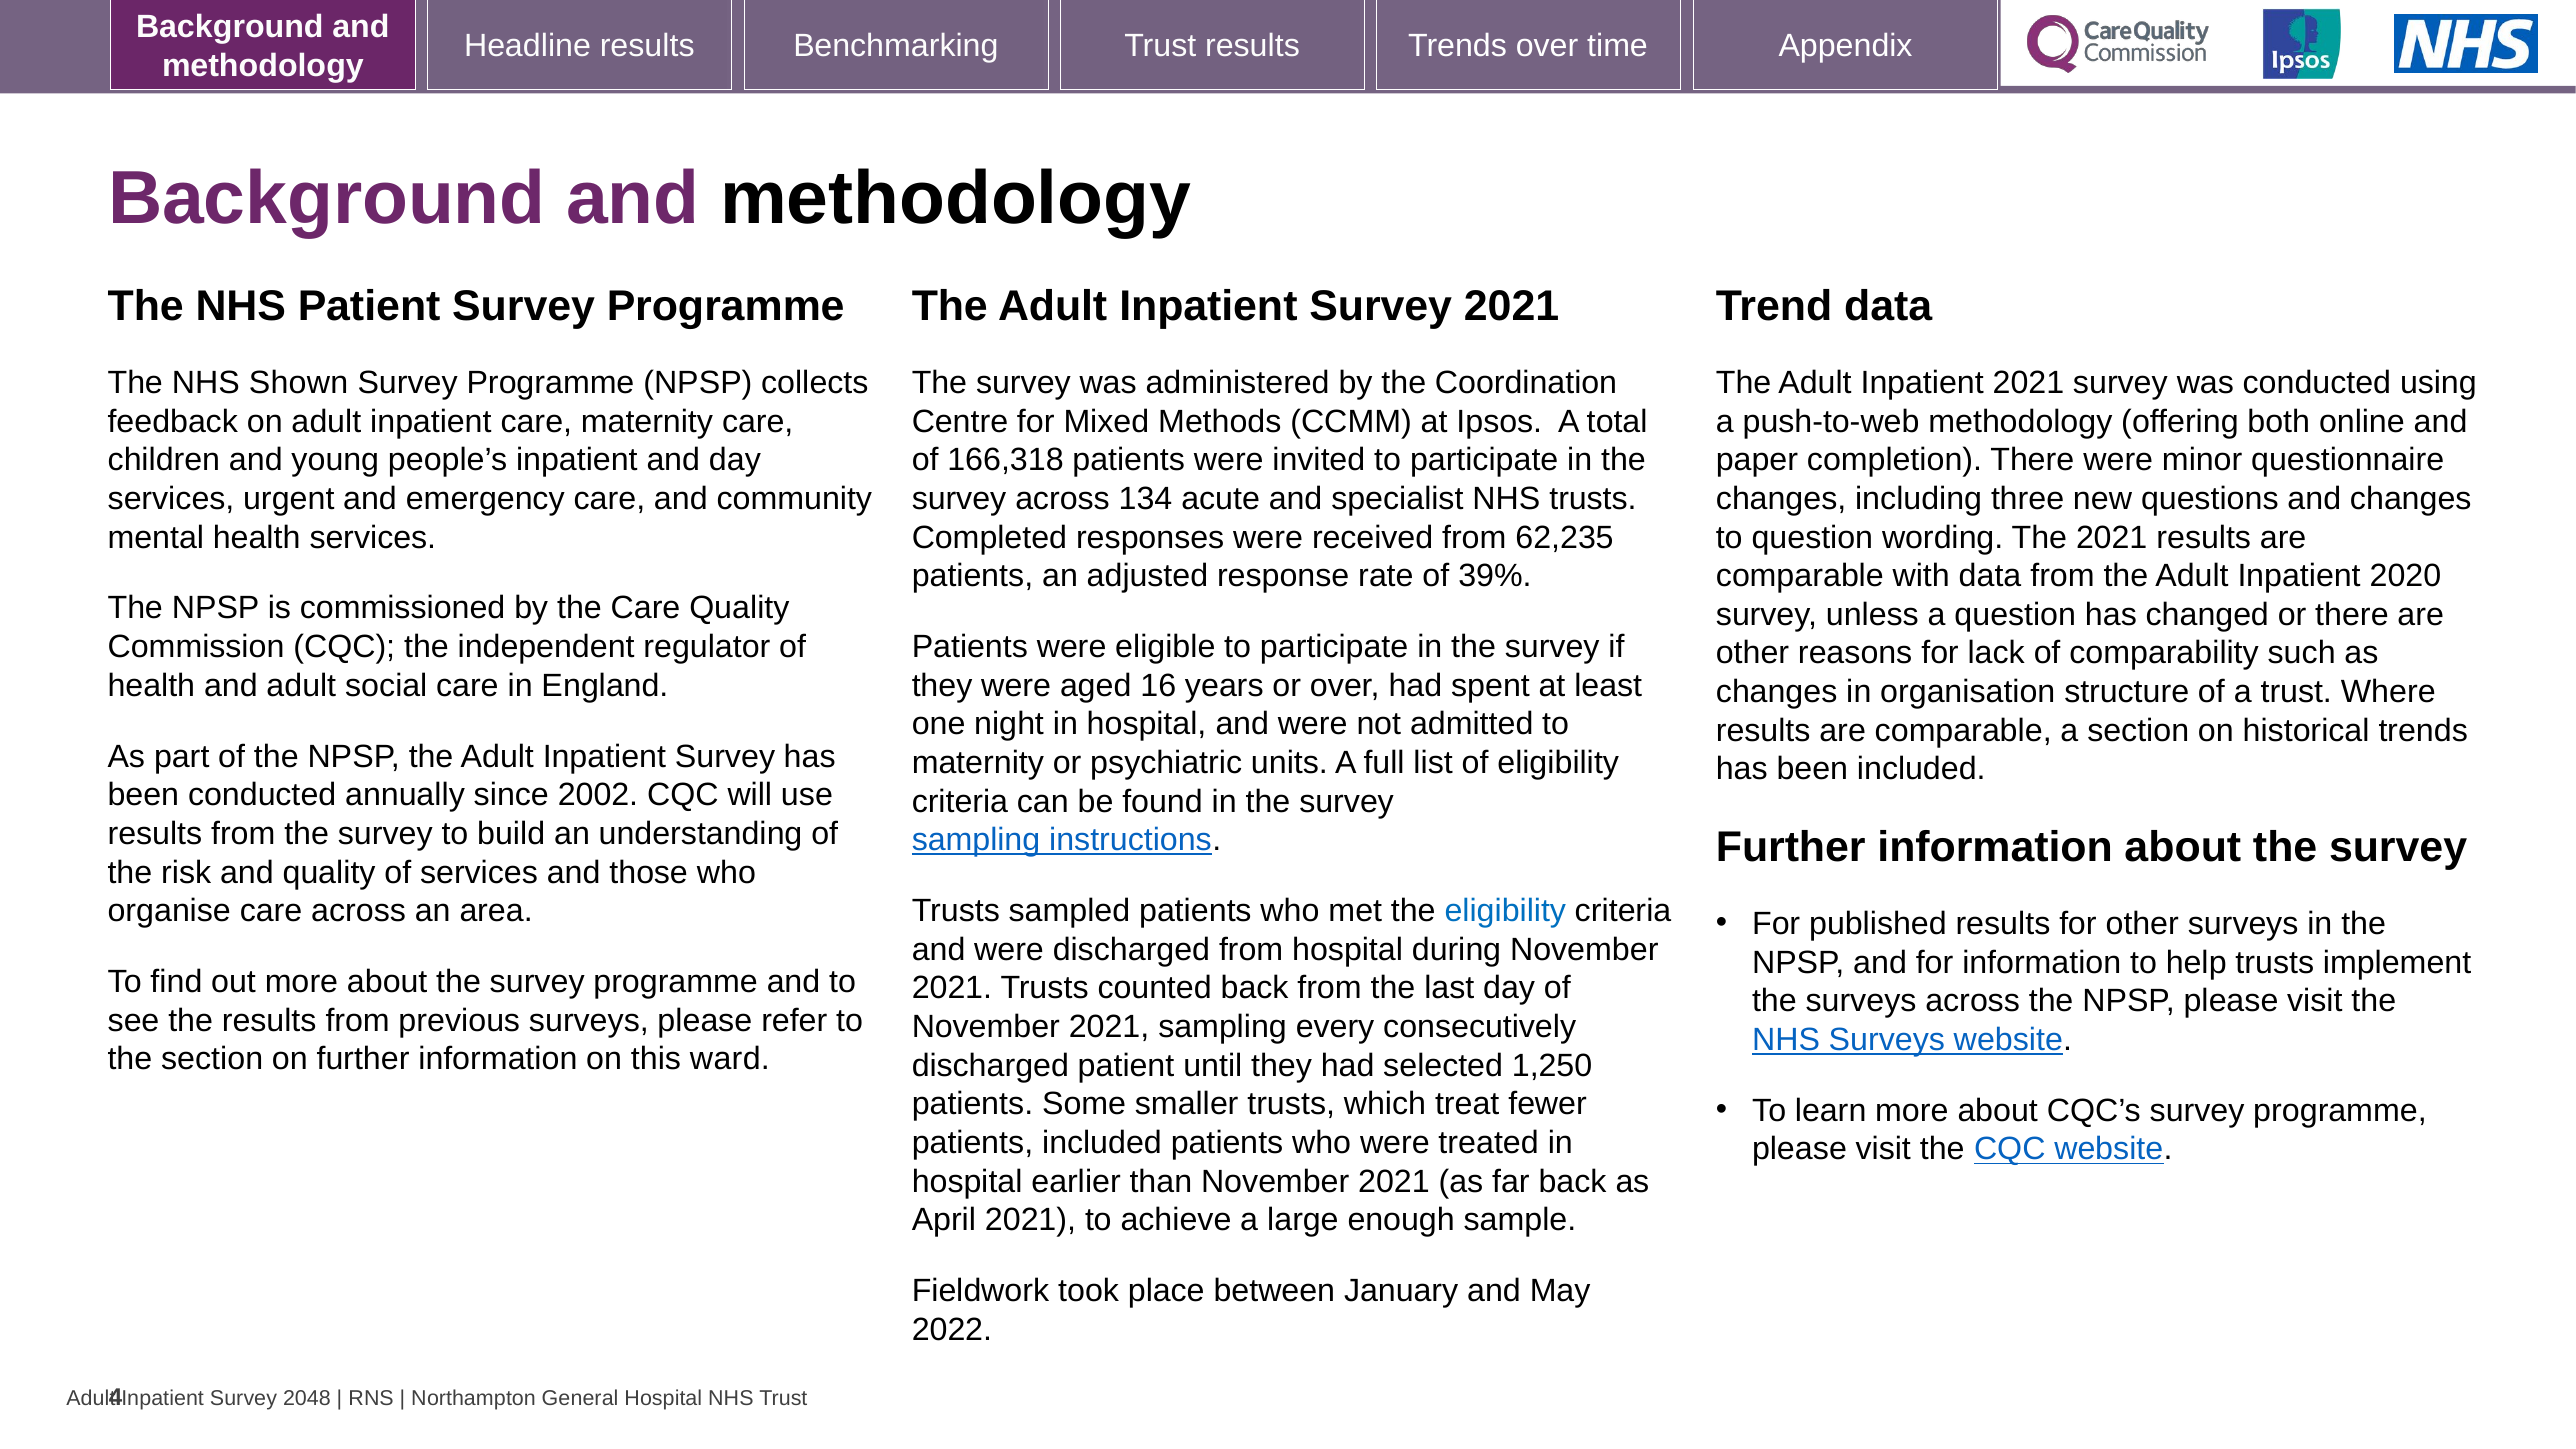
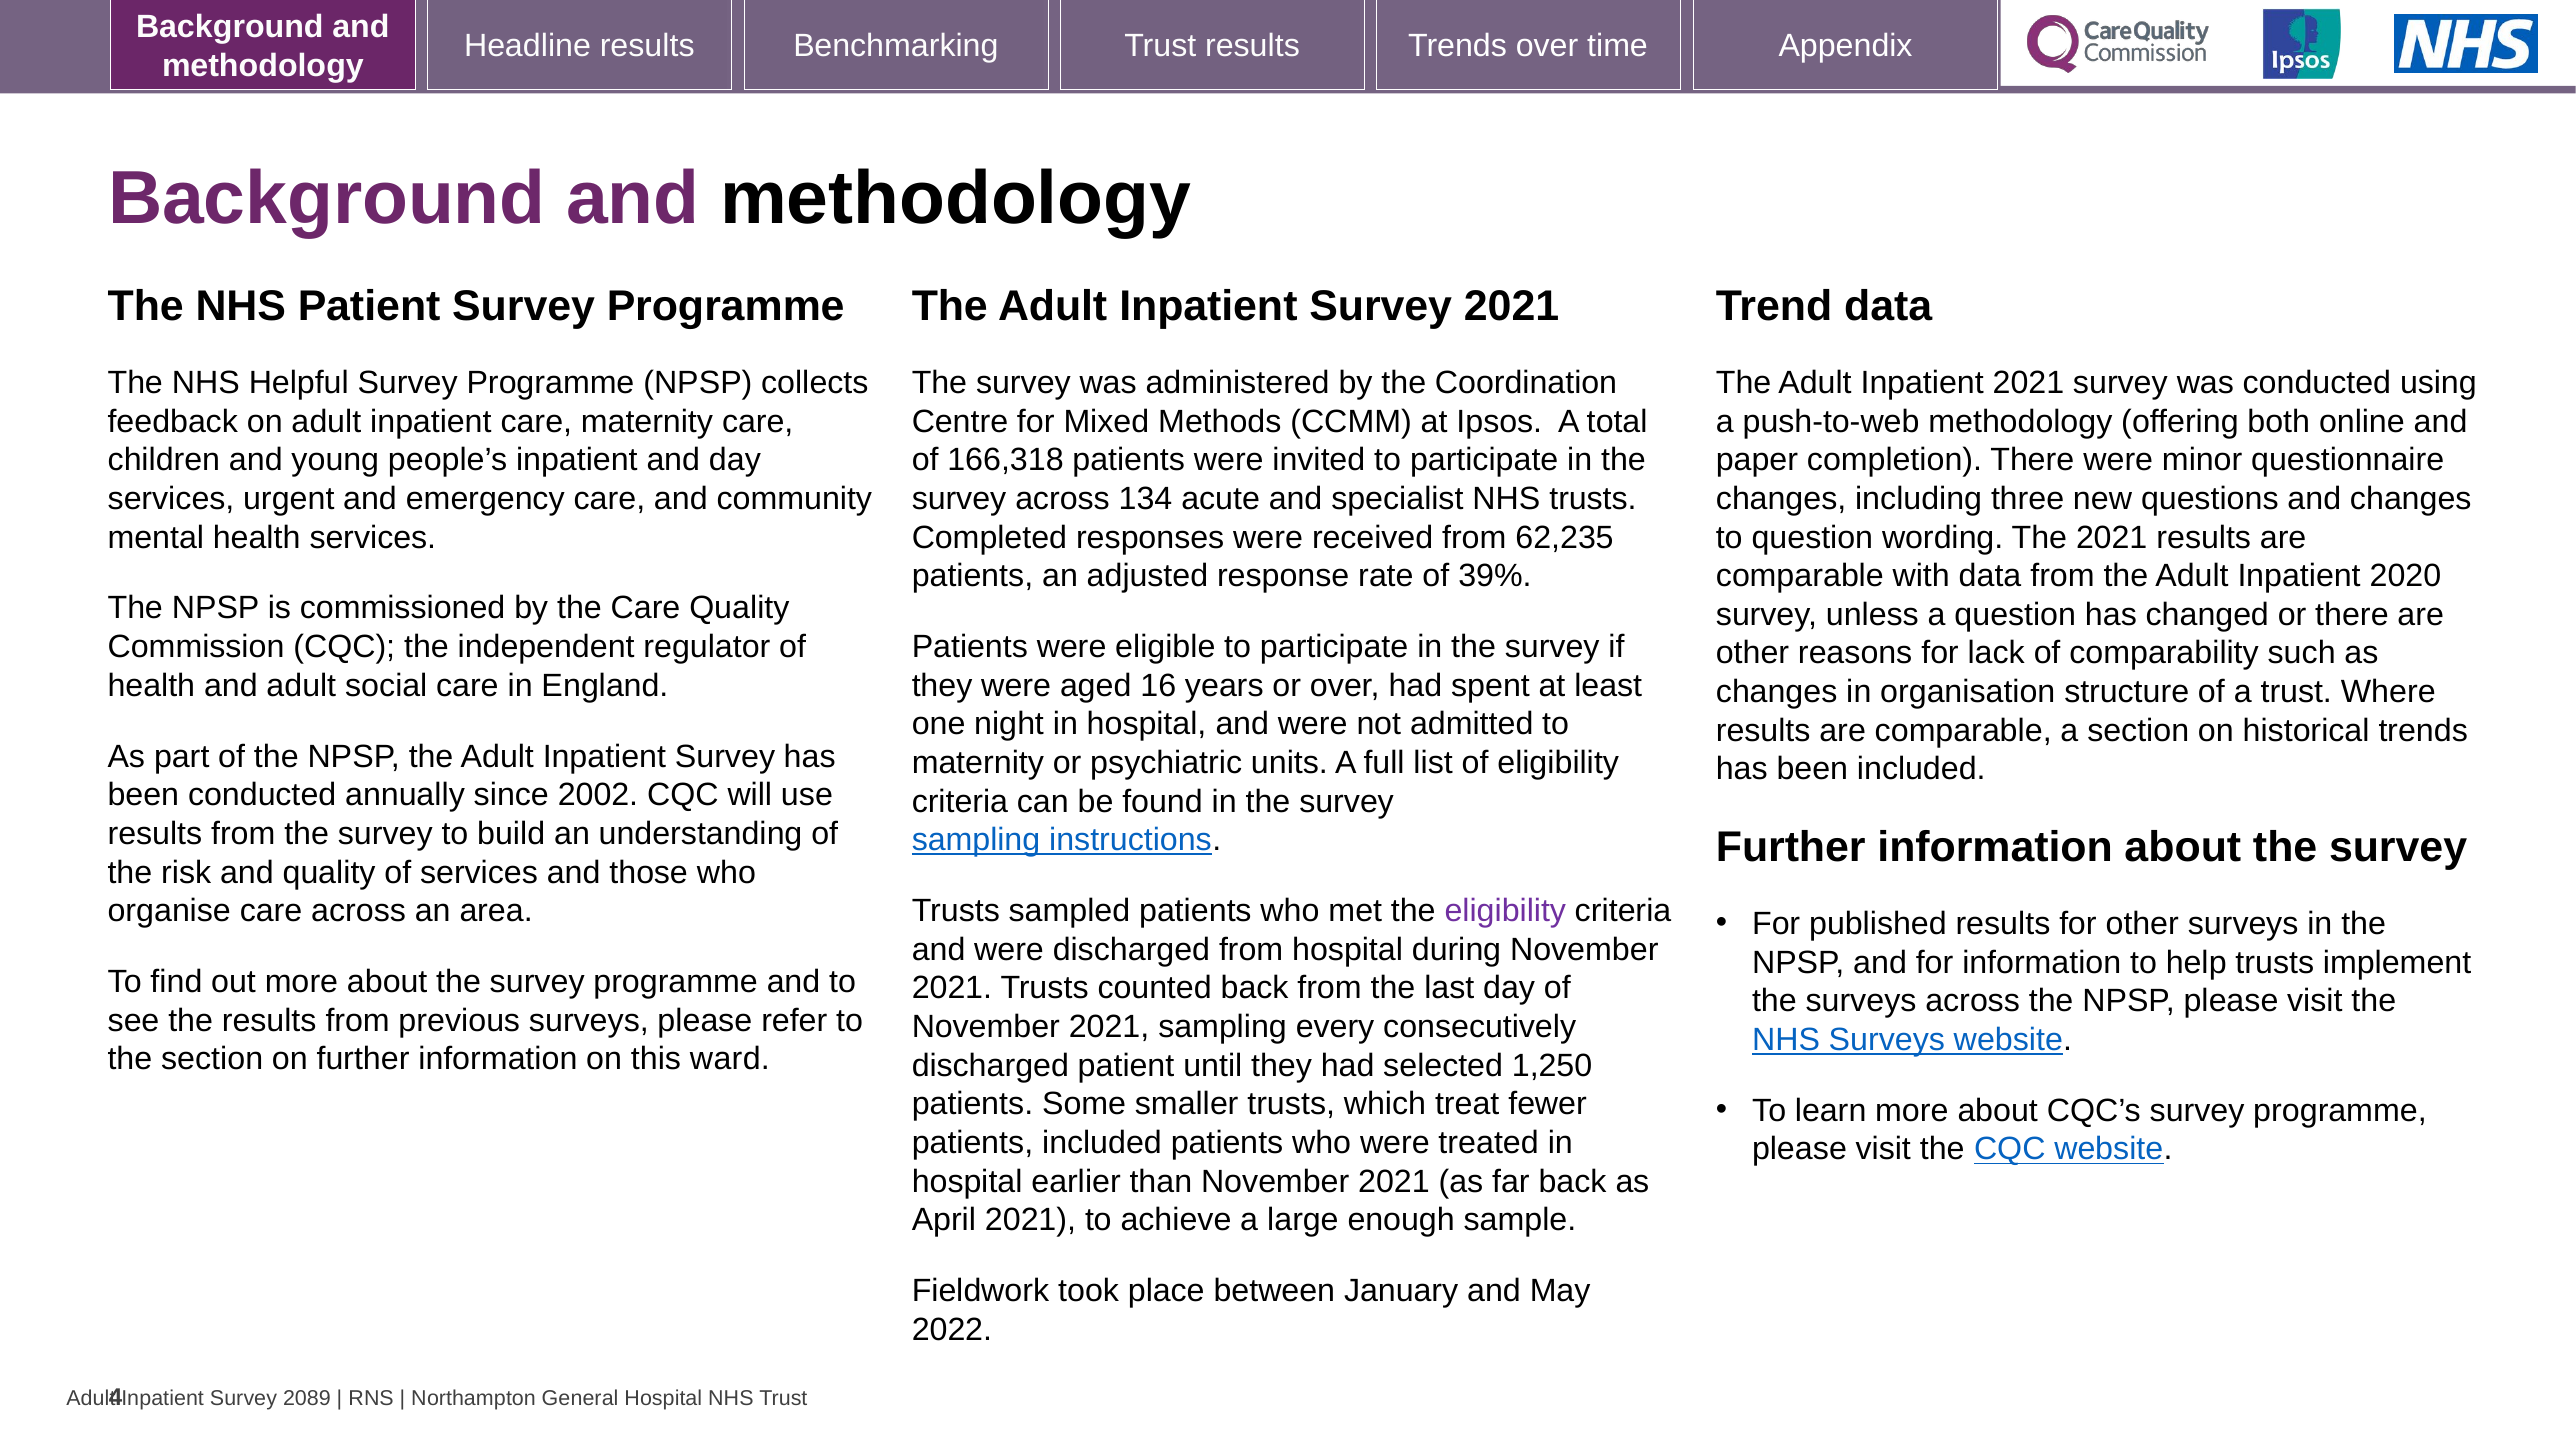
Shown: Shown -> Helpful (299, 383)
eligibility colour: blue -> purple (1505, 911)
2048: 2048 -> 2089 (307, 1399)
